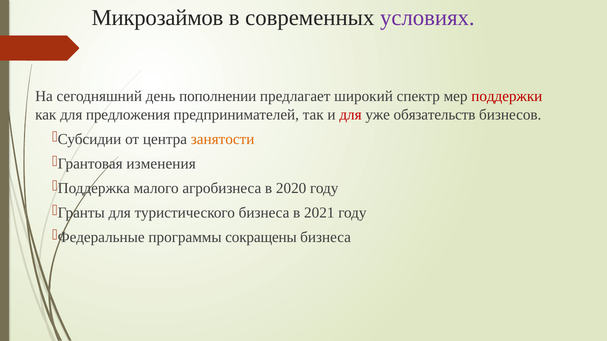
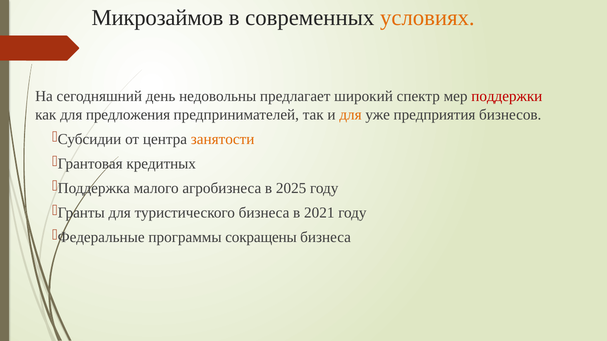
условиях colour: purple -> orange (427, 18)
пополнении: пополнении -> недовольны (218, 97)
для colour: red -> orange (351, 115)
обязательств: обязательств -> предприятия (434, 115)
изменения: изменения -> кредитных (161, 164)
2020: 2020 -> 2025 (291, 188)
